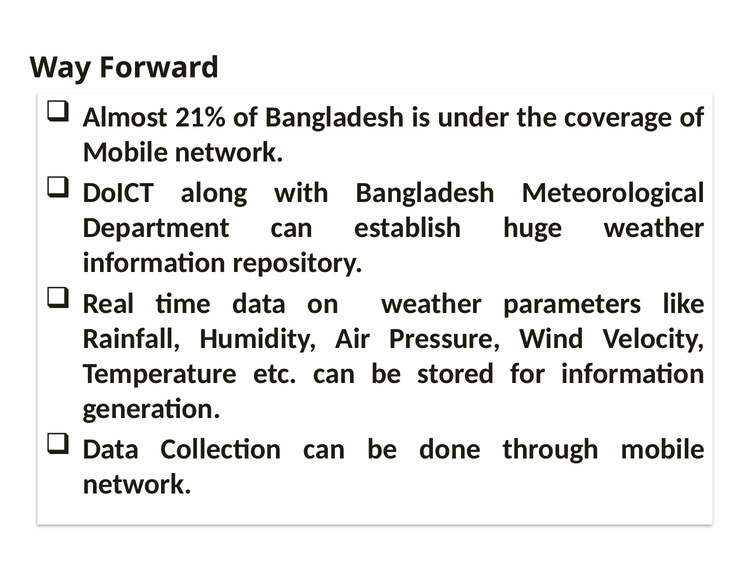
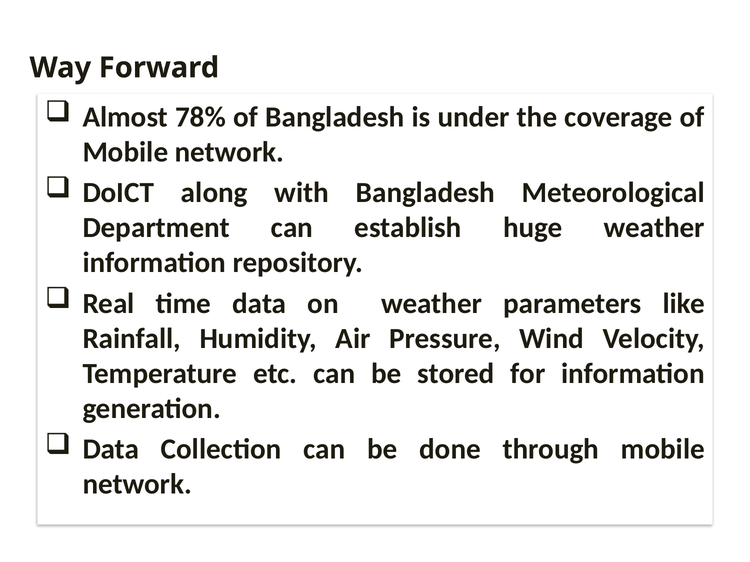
21%: 21% -> 78% (201, 117)
